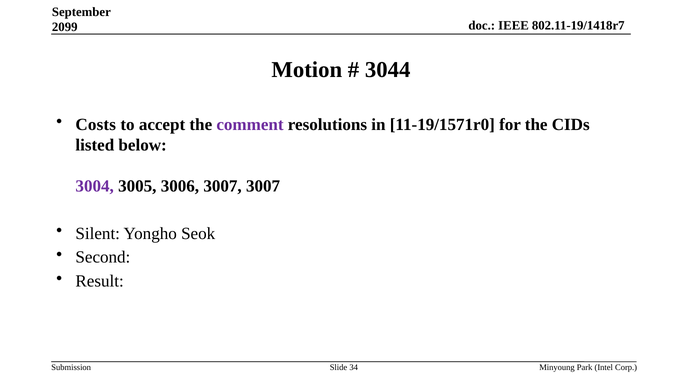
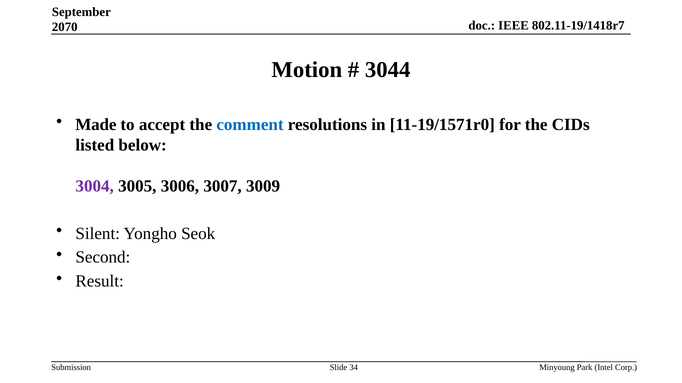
2099: 2099 -> 2070 (65, 27)
Costs: Costs -> Made (96, 125)
comment colour: purple -> blue (250, 125)
3007 3007: 3007 -> 3009 (263, 186)
